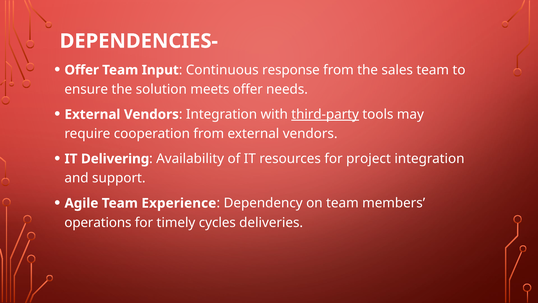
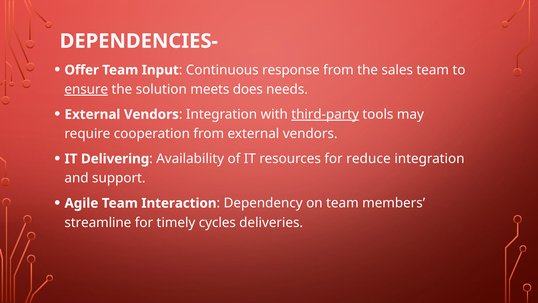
ensure underline: none -> present (86, 89)
meets offer: offer -> does (248, 89)
project: project -> reduce (368, 159)
Experience: Experience -> Interaction (179, 203)
operations: operations -> streamline (98, 222)
